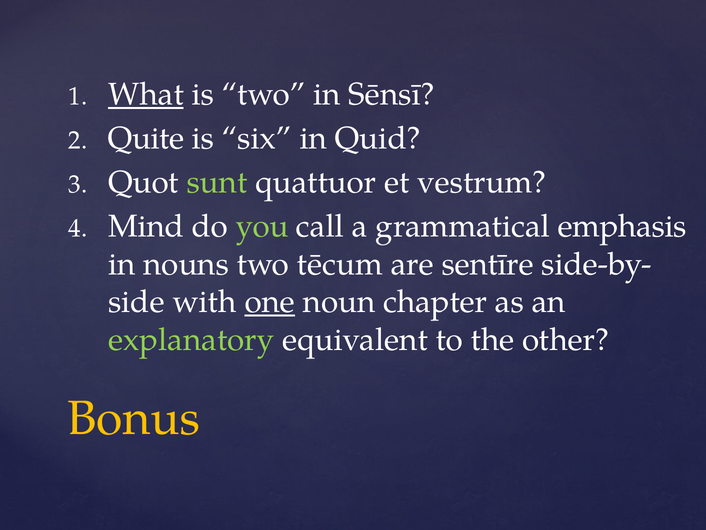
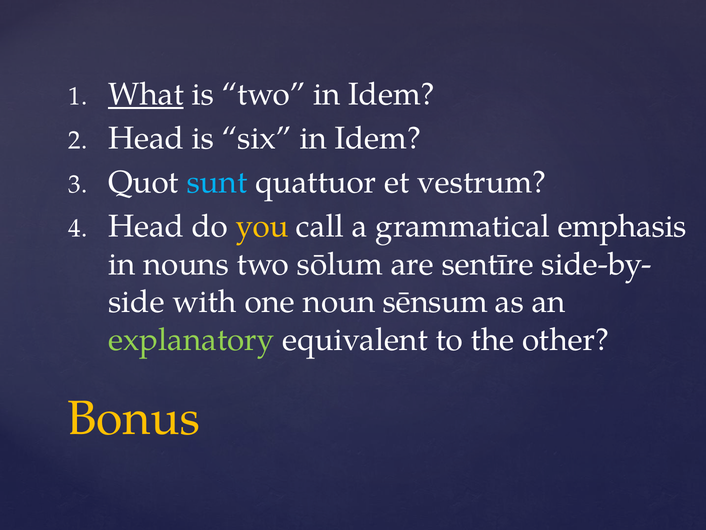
two in Sēnsī: Sēnsī -> Idem (392, 94)
Quite: Quite -> Head (146, 138)
six in Quid: Quid -> Idem (378, 138)
sunt colour: light green -> light blue (217, 182)
Mind: Mind -> Head (146, 226)
you colour: light green -> yellow (262, 226)
tēcum: tēcum -> sōlum (340, 264)
one underline: present -> none (270, 302)
chapter: chapter -> sēnsum (435, 302)
